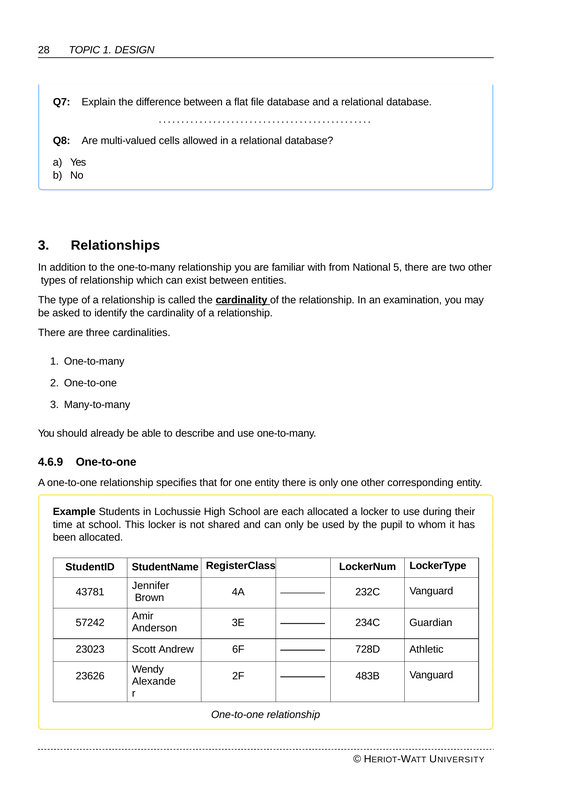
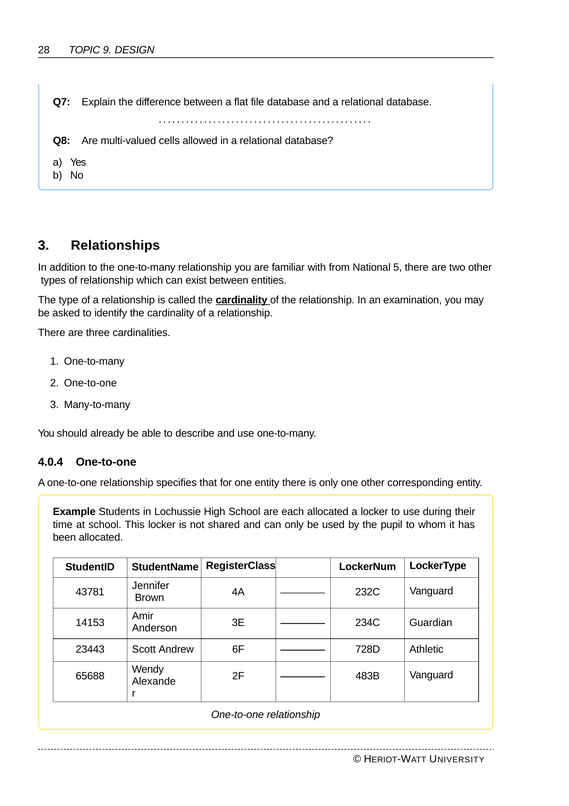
TOPIC 1: 1 -> 9 (107, 50)
4.6.9: 4.6.9 -> 4.0.4 (51, 462)
57242: 57242 -> 14153 (90, 622)
23023: 23023 -> 23443 (90, 649)
23626: 23626 -> 65688 (90, 675)
